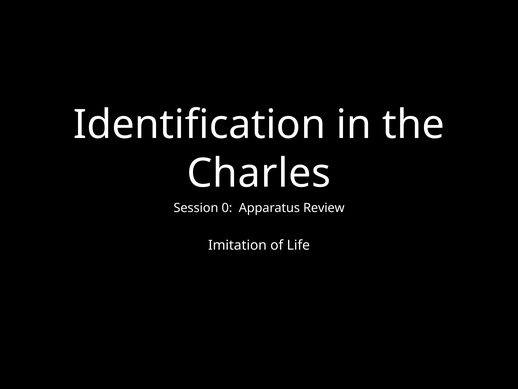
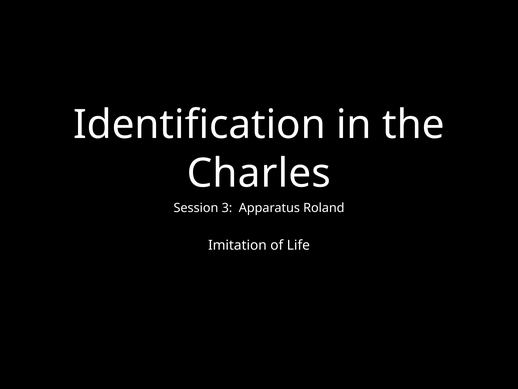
0: 0 -> 3 (227, 208)
Review: Review -> Roland (324, 208)
